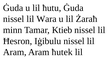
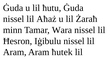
Wara: Wara -> Aħaż (46, 19)
Ktieb: Ktieb -> Wara (62, 30)
